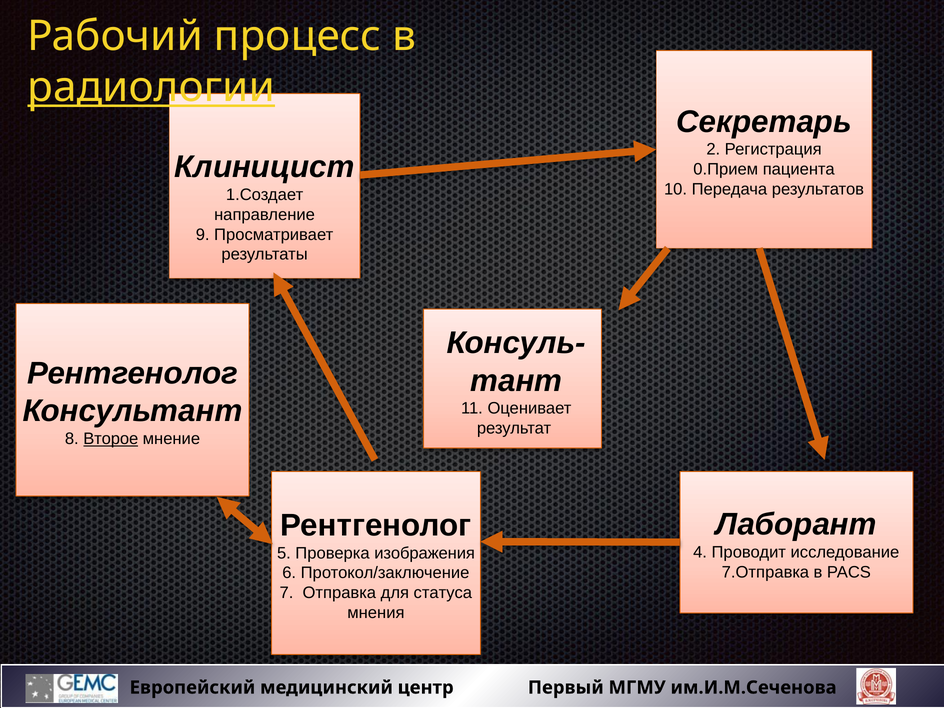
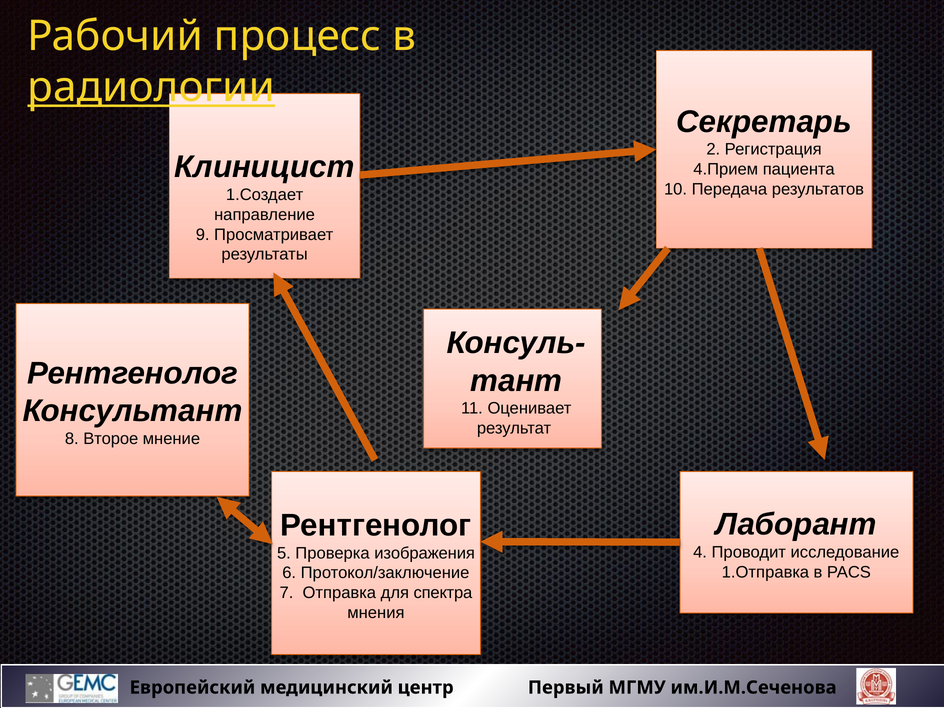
0.Прием: 0.Прием -> 4.Прием (726, 169)
Второе underline: present -> none (111, 439)
7.Отправка: 7.Отправка -> 1.Отправка (765, 572)
статуса: статуса -> спектра (443, 593)
